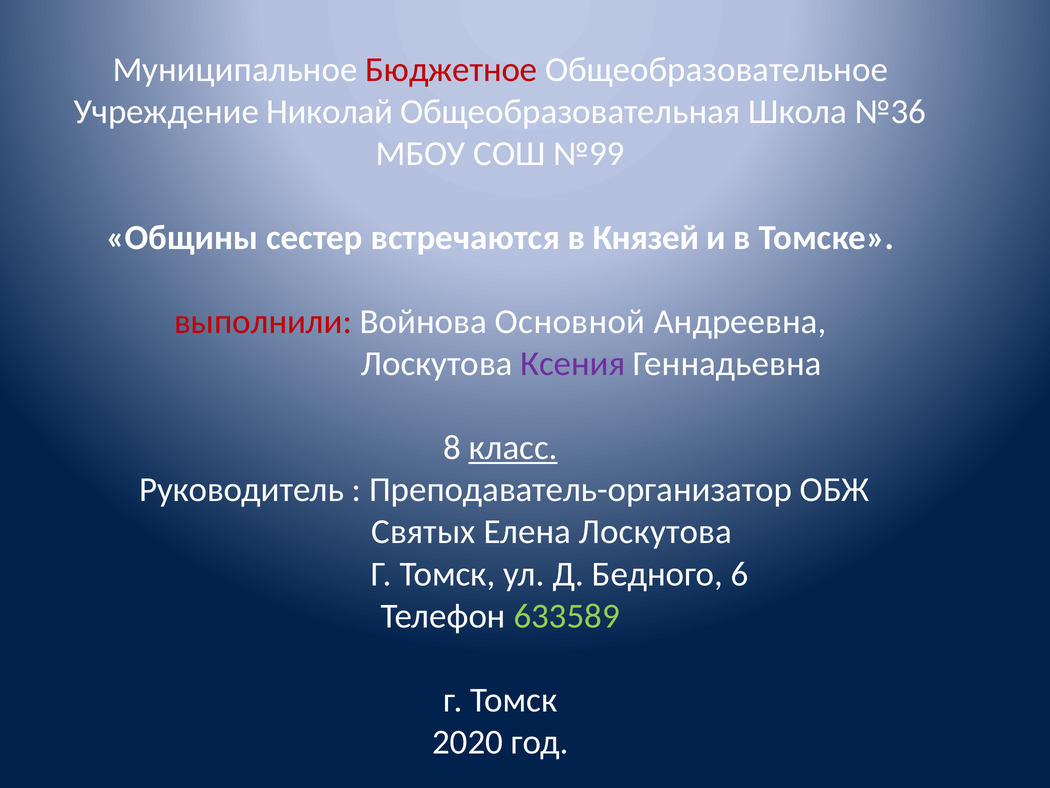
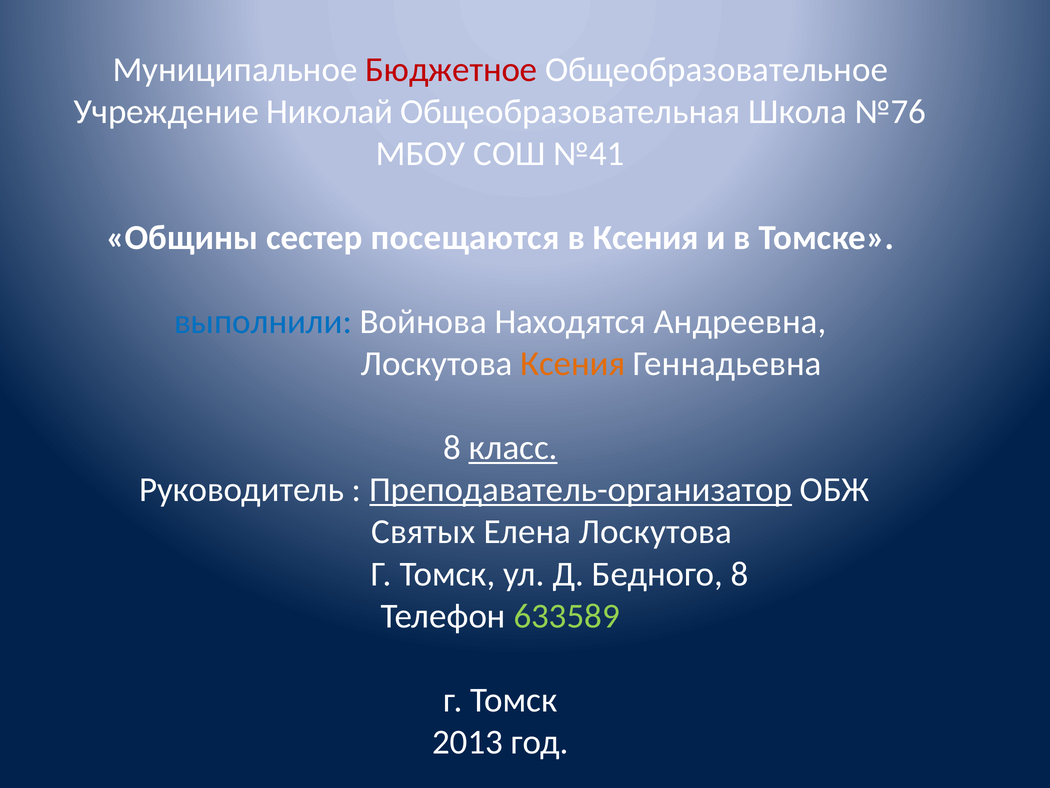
№36: №36 -> №76 (891, 112)
№99: №99 -> №41 (589, 154)
встречаются: встречаются -> посещаются (465, 238)
в Князей: Князей -> Ксения (646, 238)
выполнили colour: red -> blue (263, 322)
Основной: Основной -> Находятся (570, 322)
Ксения colour: purple -> orange (573, 364)
Преподаватель-организатор underline: none -> present (581, 490)
Бедного 6: 6 -> 8 (740, 574)
2020: 2020 -> 2013 (468, 742)
